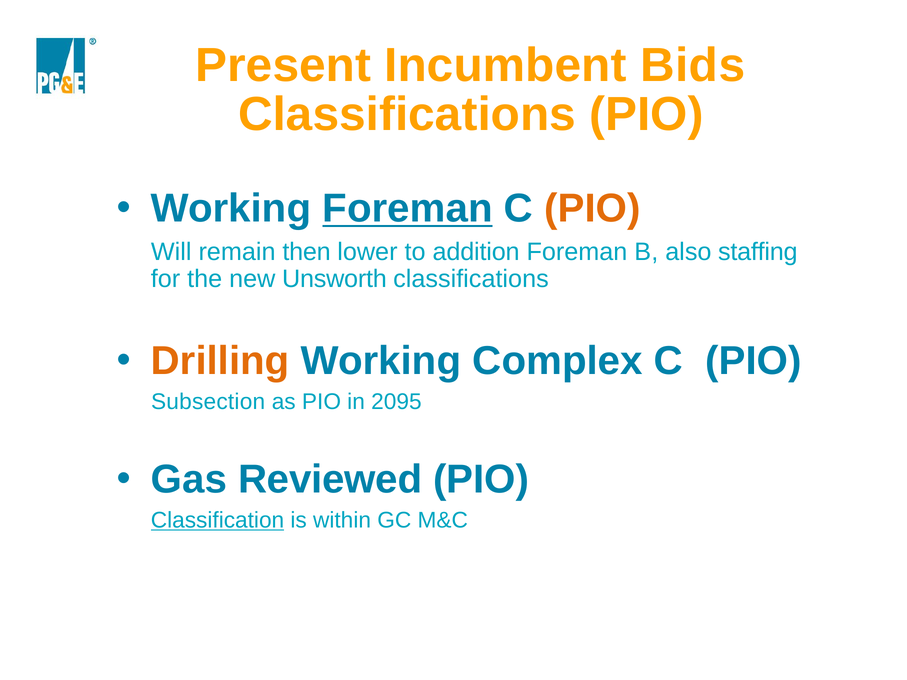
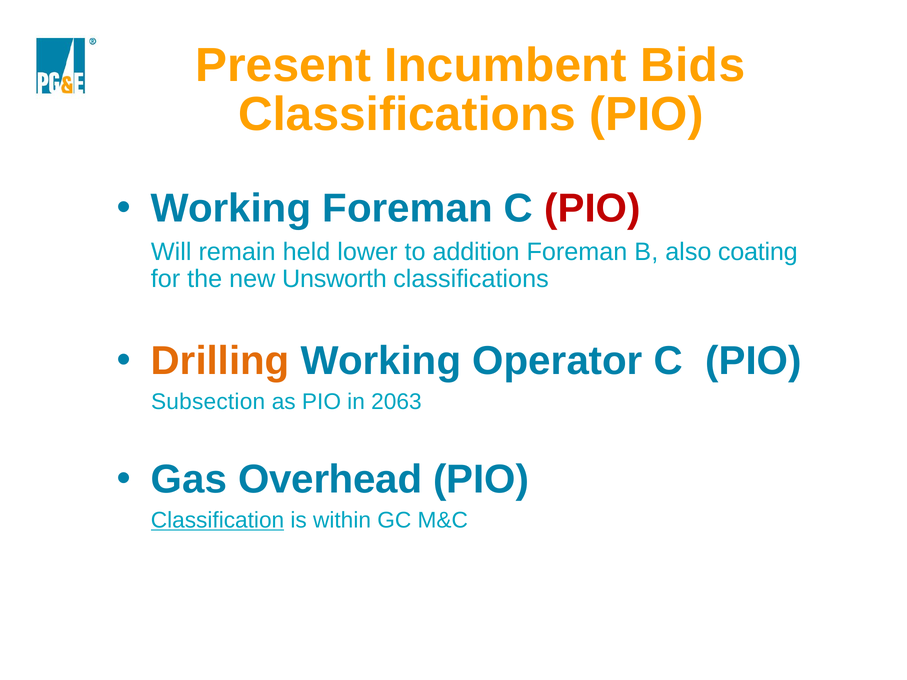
Foreman underline: present -> none (408, 209)
PIO colour: orange -> red (592, 209)
then: then -> held (306, 252)
staffing: staffing -> coating (758, 252)
Complex: Complex -> Operator (558, 361)
2095: 2095 -> 2063 (396, 402)
Reviewed: Reviewed -> Overhead (330, 479)
